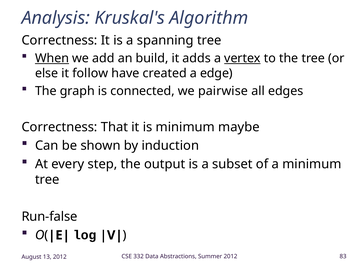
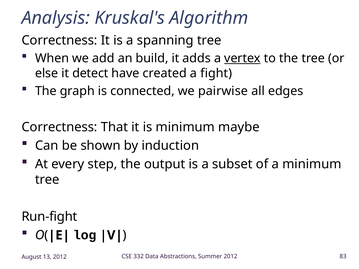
When underline: present -> none (52, 58)
follow: follow -> detect (90, 73)
edge: edge -> fight (216, 73)
Run-false: Run-false -> Run-fight (49, 217)
